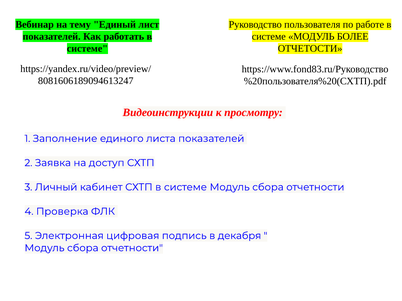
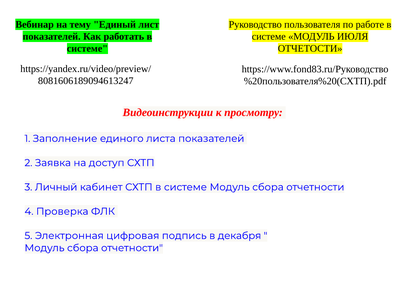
БОЛЕЕ: БОЛЕЕ -> ИЮЛЯ (353, 36)
